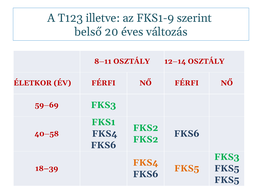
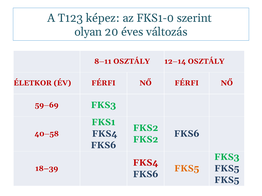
illetve: illetve -> képez (103, 18)
FKS1-9: FKS1-9 -> FKS1-0 (155, 18)
belső: belső -> olyan (88, 32)
FKS4 colour: orange -> red (146, 163)
